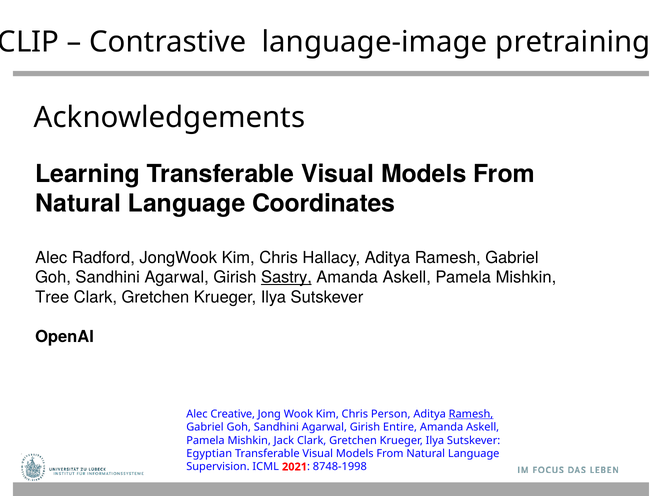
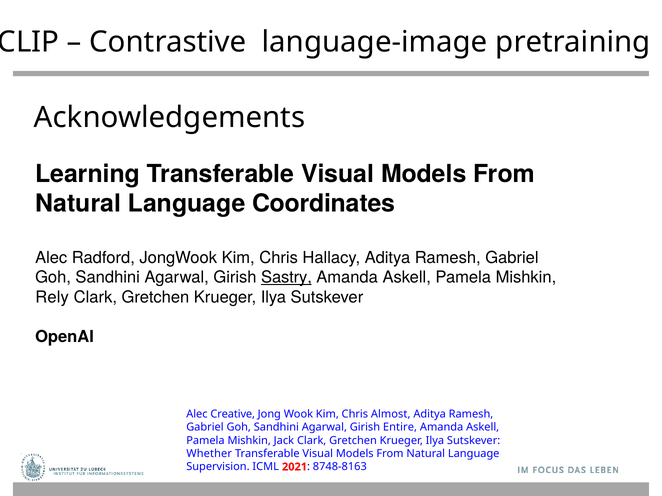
Tree: Tree -> Rely (52, 298)
Person: Person -> Almost (391, 414)
Ramesh underline: present -> none (471, 414)
Egyptian: Egyptian -> Whether (209, 454)
8748-1998: 8748-1998 -> 8748-8163 (340, 467)
